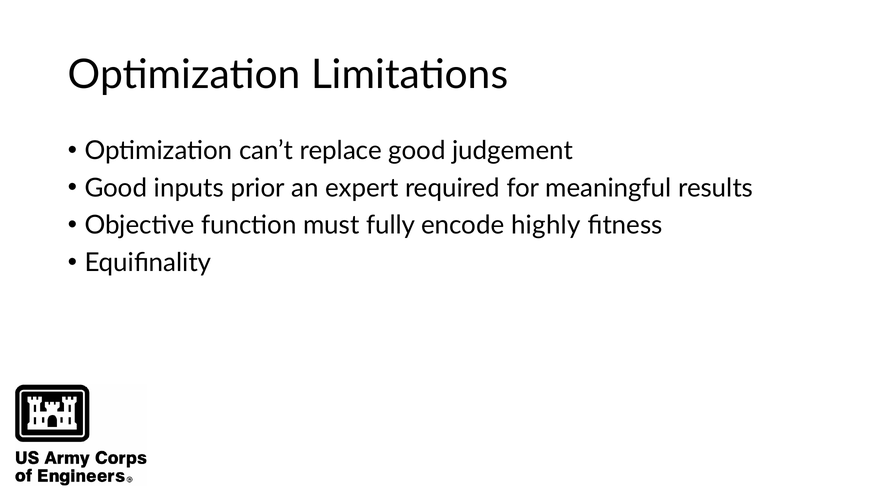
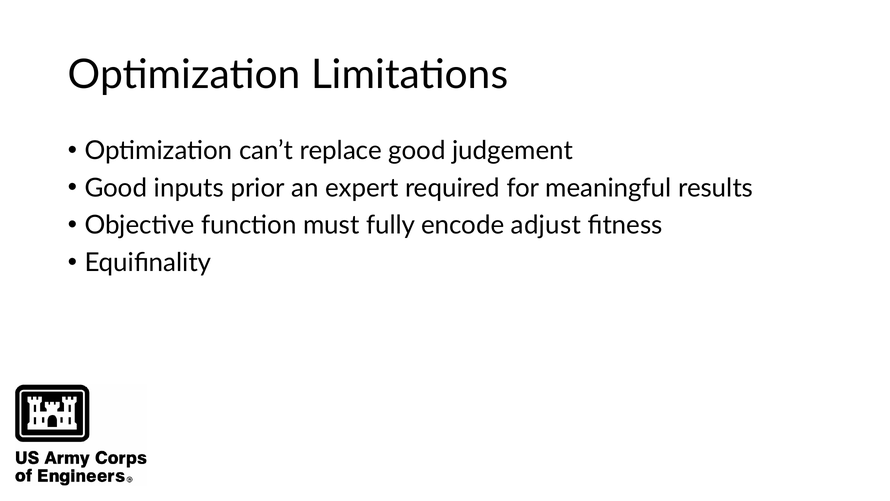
highly: highly -> adjust (546, 225)
